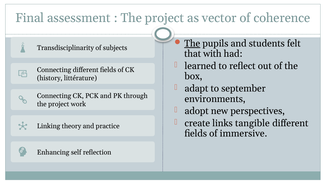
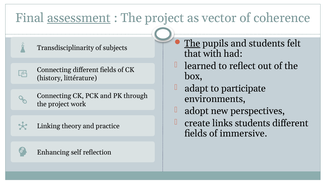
assessment underline: none -> present (79, 18)
september: september -> participate (243, 88)
links tangible: tangible -> students (253, 123)
